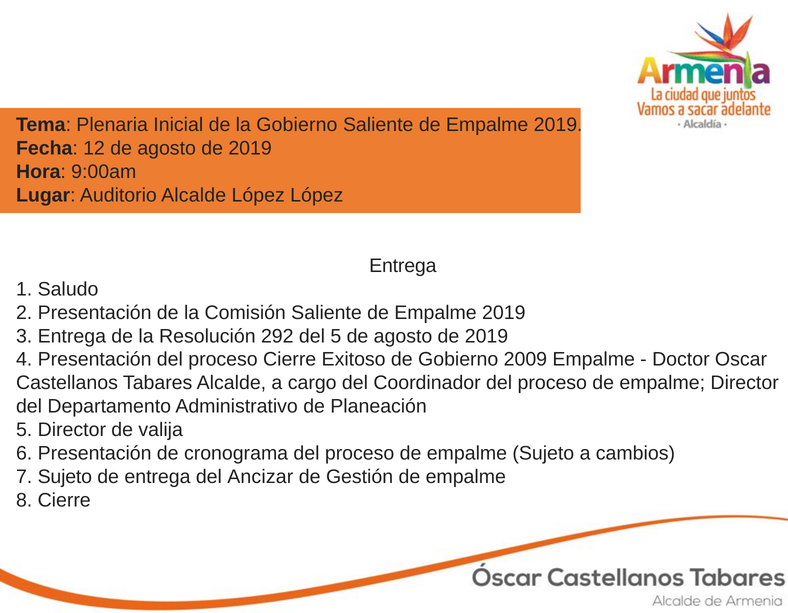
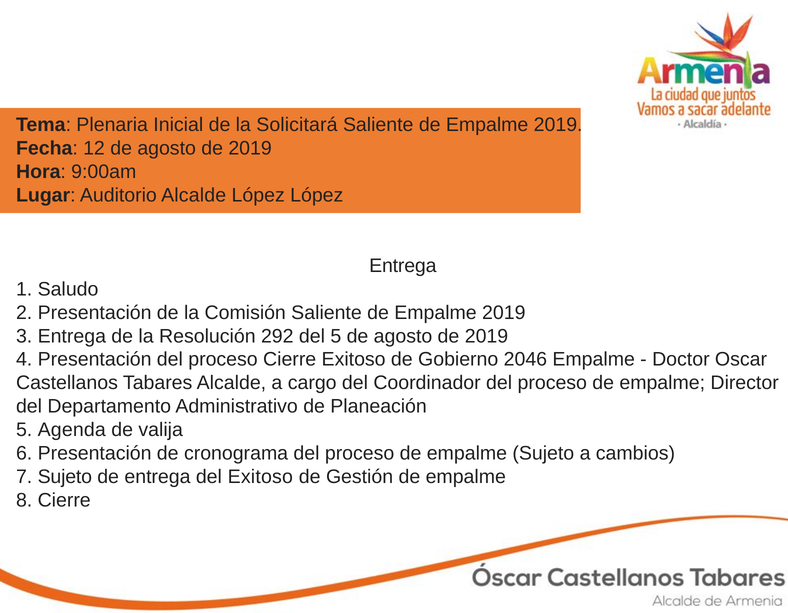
la Gobierno: Gobierno -> Solicitará (297, 125)
2009: 2009 -> 2046 (525, 359)
5 Director: Director -> Agenda (72, 430)
del Ancizar: Ancizar -> Exitoso (260, 477)
